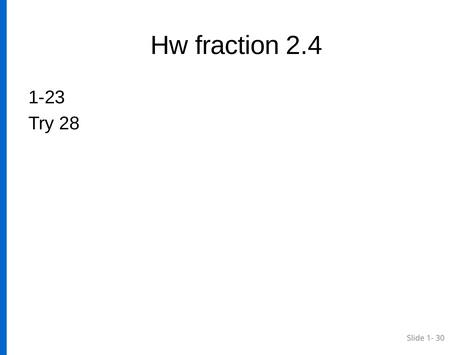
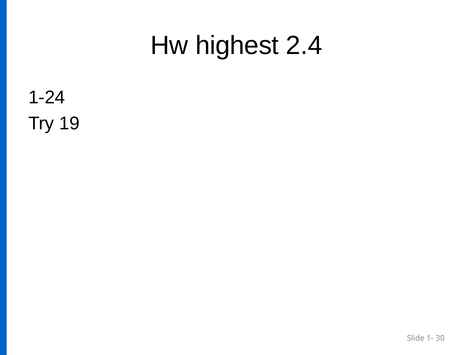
fraction: fraction -> highest (237, 46)
1-23: 1-23 -> 1-24 (47, 97)
28: 28 -> 19 (69, 123)
